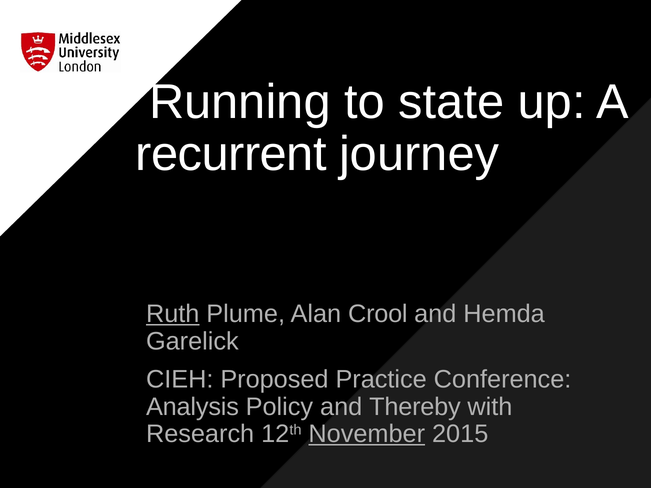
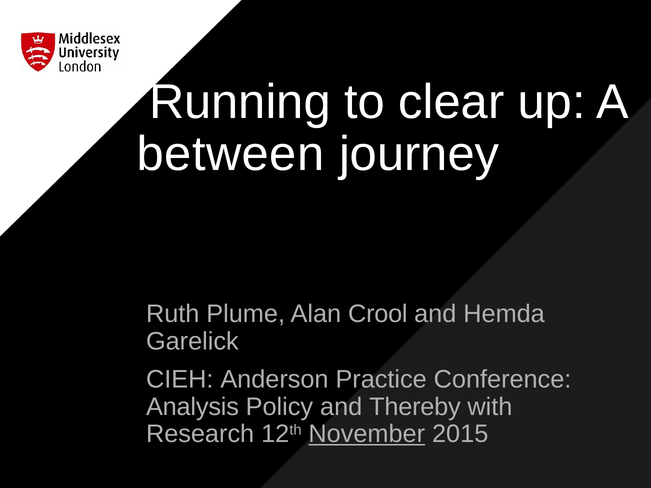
state: state -> clear (451, 102)
recurrent: recurrent -> between (230, 154)
Ruth underline: present -> none (173, 314)
Proposed: Proposed -> Anderson (274, 380)
